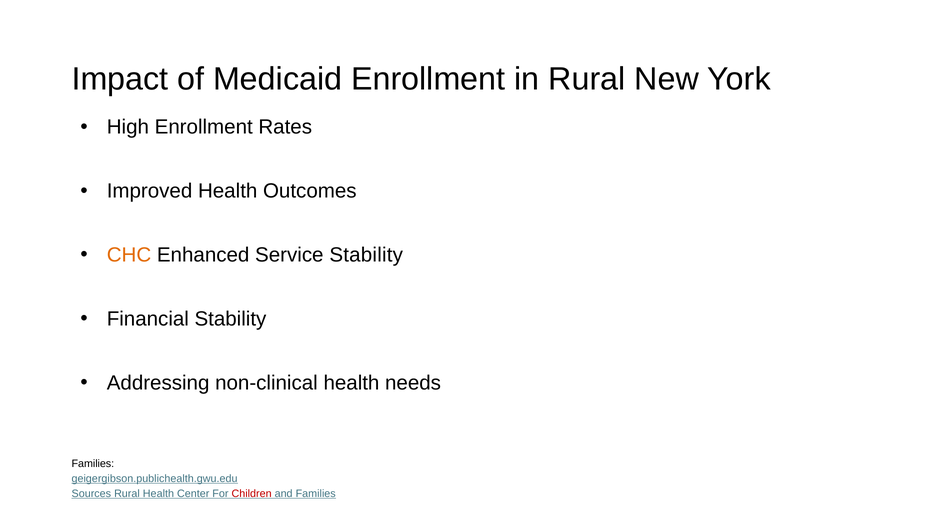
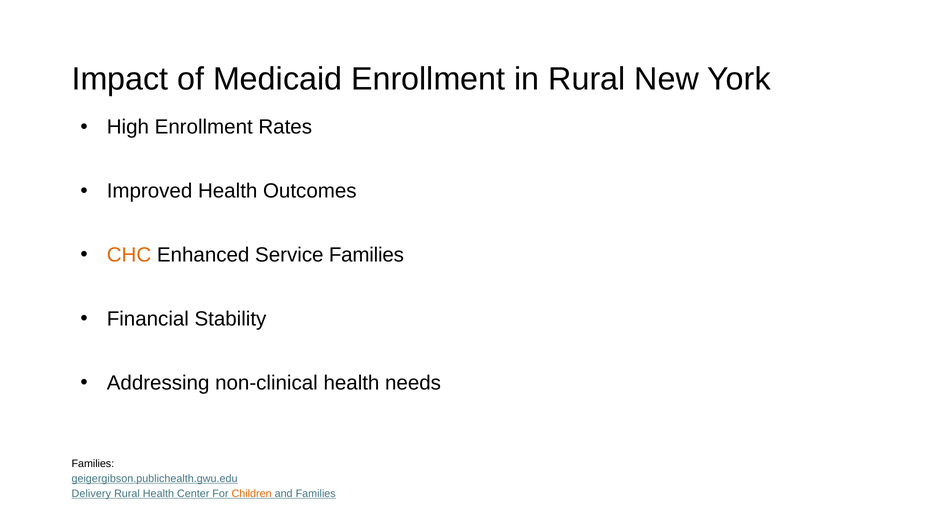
Service Stability: Stability -> Families (366, 255)
Sources: Sources -> Delivery (91, 494)
Children colour: red -> orange (252, 494)
